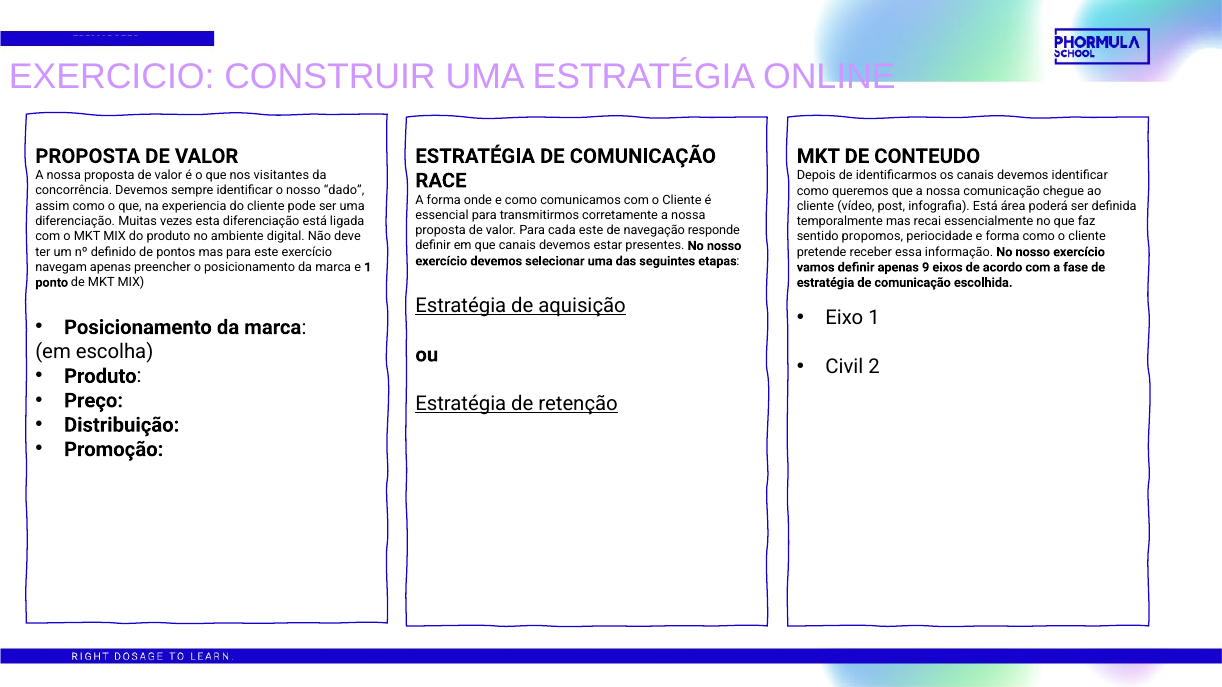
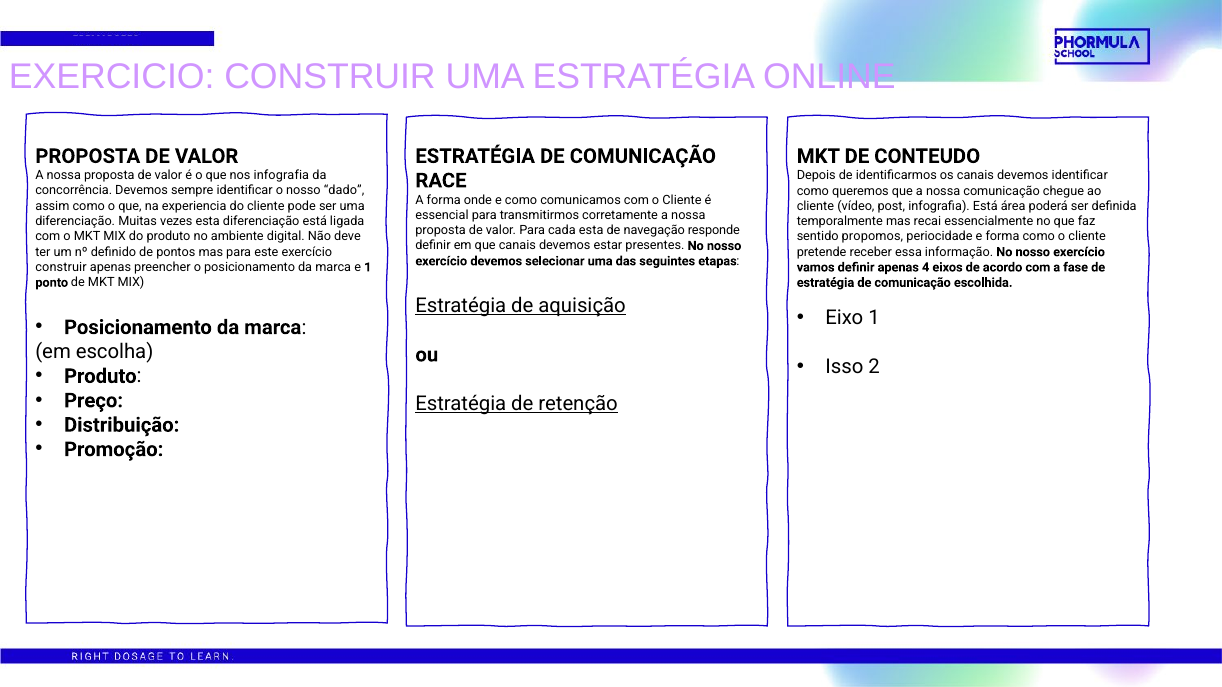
nos visitantes: visitantes -> infografia (281, 176)
cada este: este -> esta (591, 231)
navegam: navegam -> construir (61, 267)
9: 9 -> 4 (926, 267)
Civil: Civil -> Isso (844, 367)
